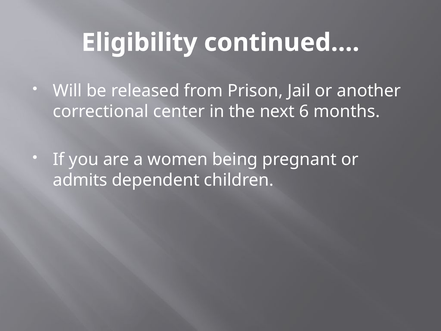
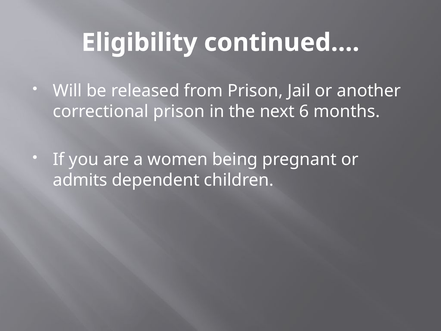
correctional center: center -> prison (179, 111)
